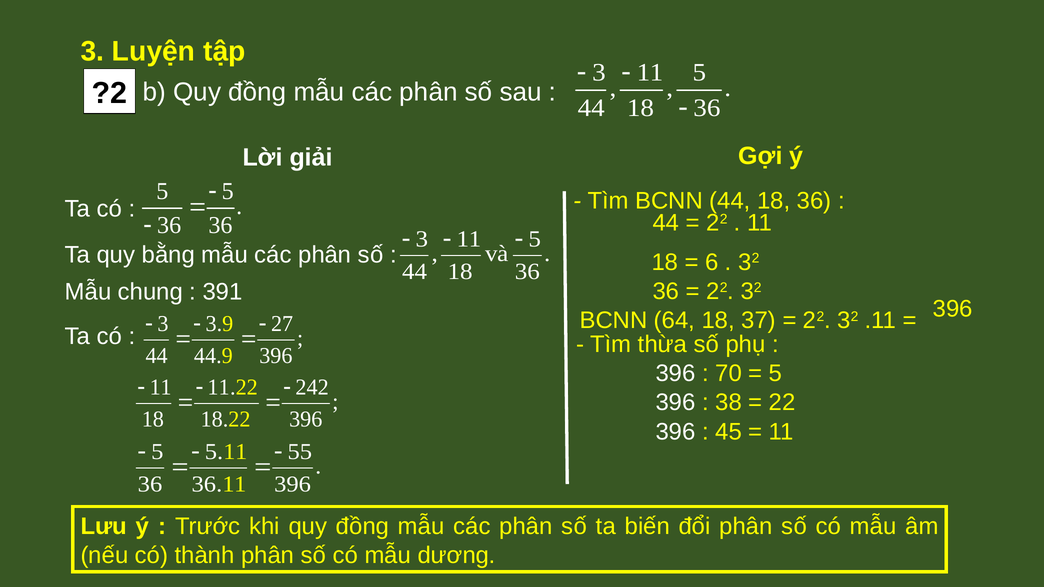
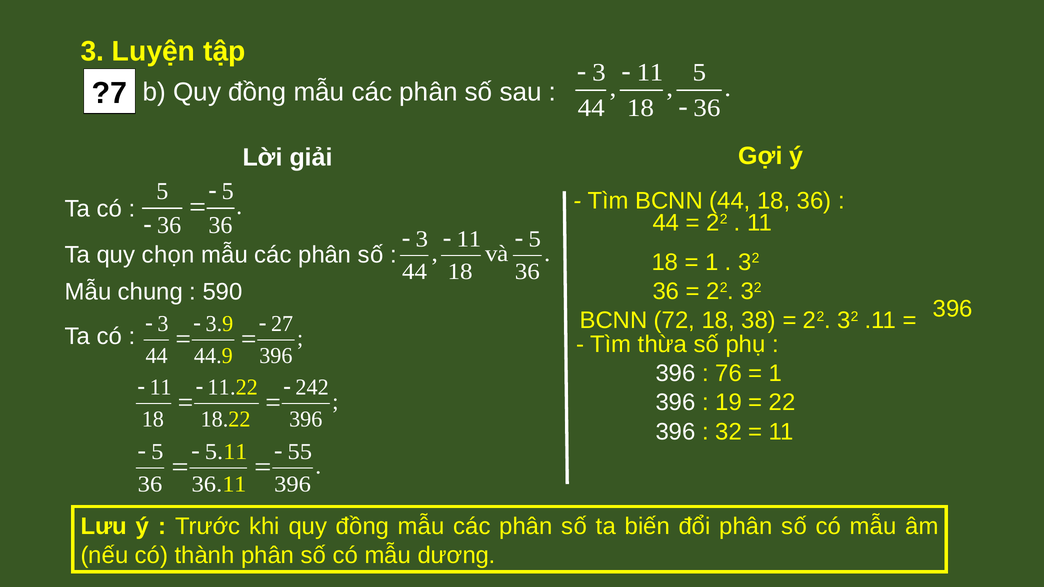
?2: ?2 -> ?7 (109, 93)
bằng: bằng -> chọn (168, 255)
6: 6 -> 1 (712, 262)
391: 391 -> 590 (223, 292)
64: 64 -> 72 (674, 321)
37: 37 -> 38 (759, 321)
70: 70 -> 76 (729, 374)
5: 5 -> 1 (776, 374)
38: 38 -> 19 (729, 403)
45: 45 -> 32 (729, 432)
